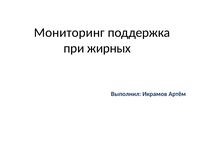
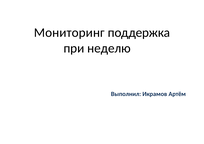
жирных: жирных -> неделю (109, 48)
